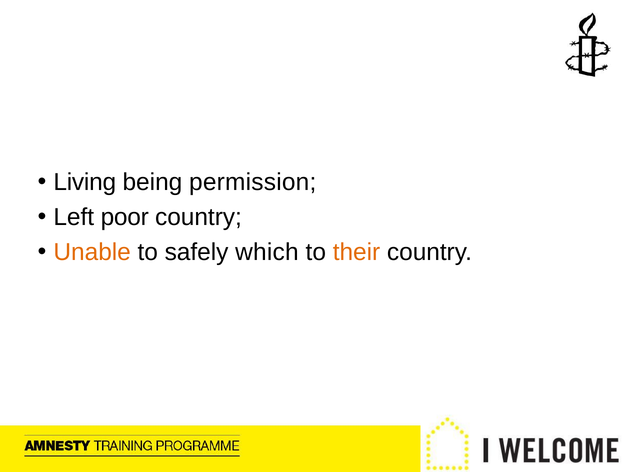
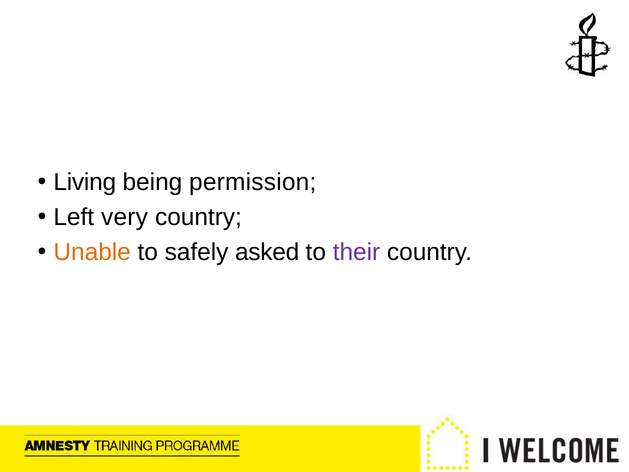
poor: poor -> very (125, 217)
which: which -> asked (267, 252)
their colour: orange -> purple (357, 252)
